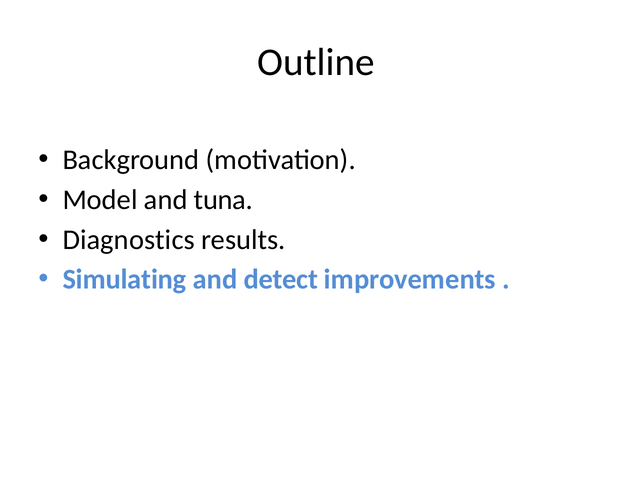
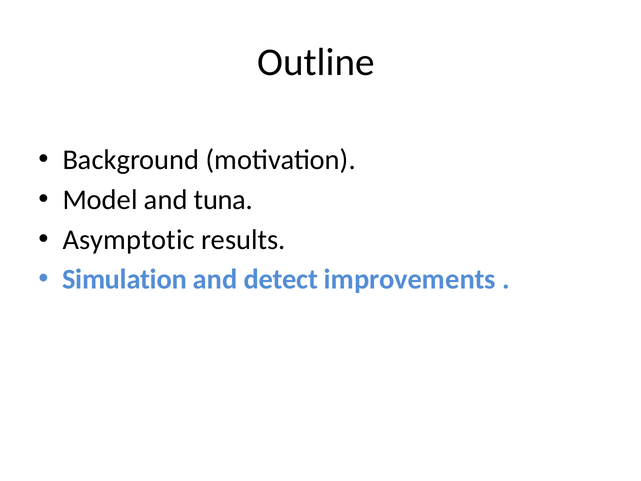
Diagnostics: Diagnostics -> Asymptotic (129, 240)
Simulating: Simulating -> Simulation (125, 279)
